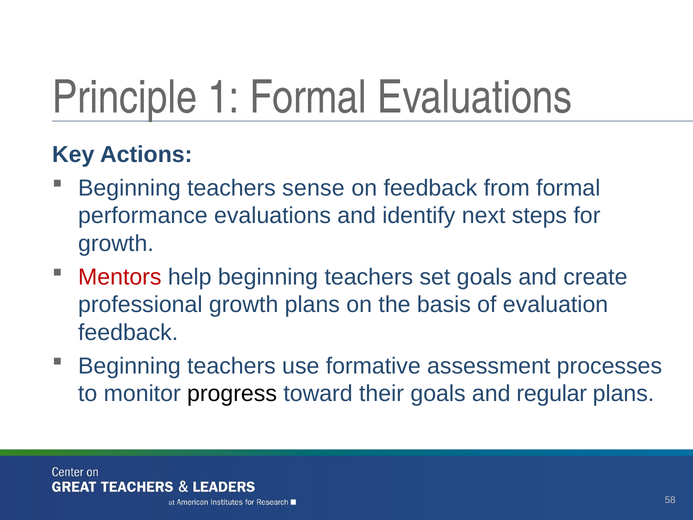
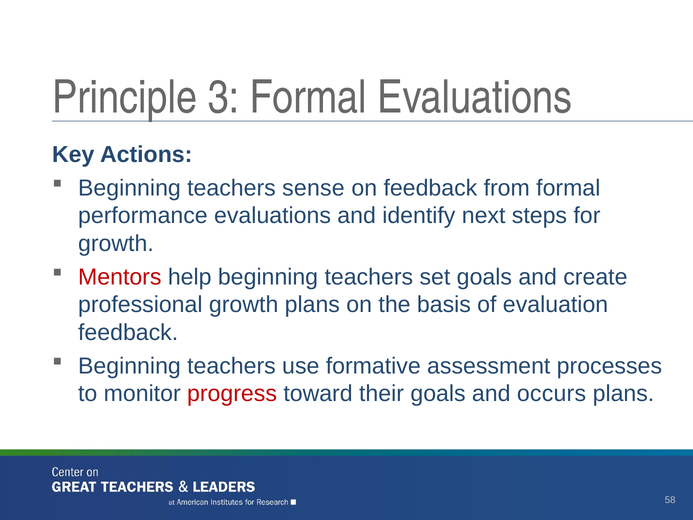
1: 1 -> 3 (223, 97)
progress colour: black -> red (232, 393)
regular: regular -> occurs (552, 393)
